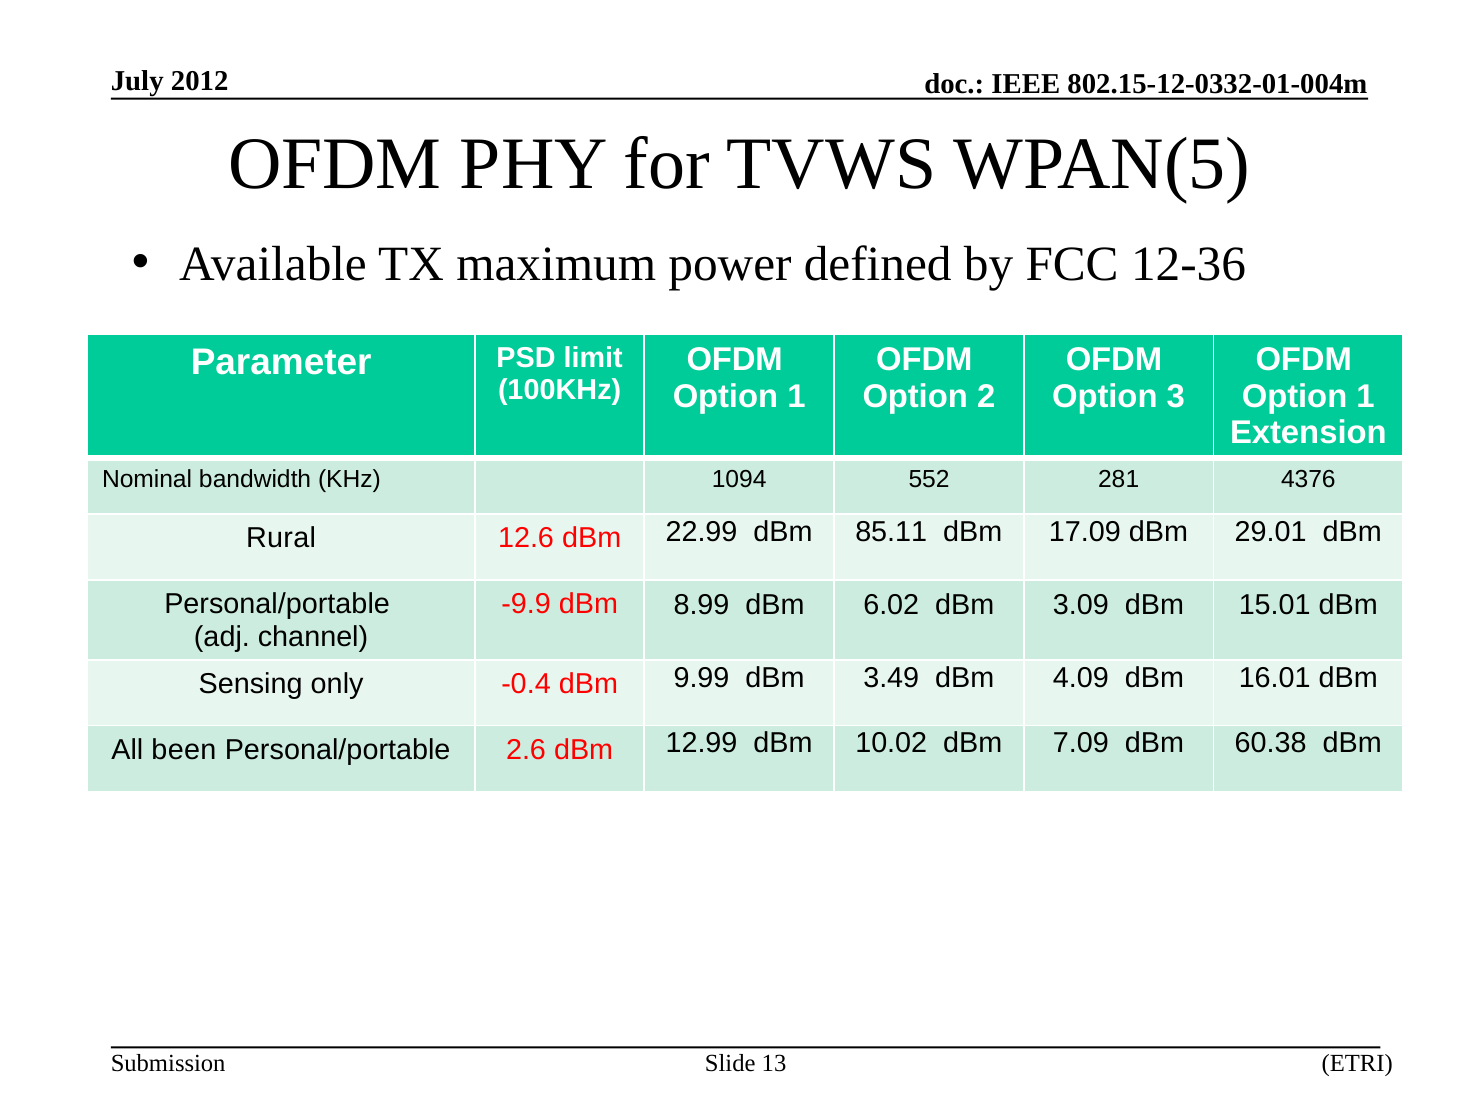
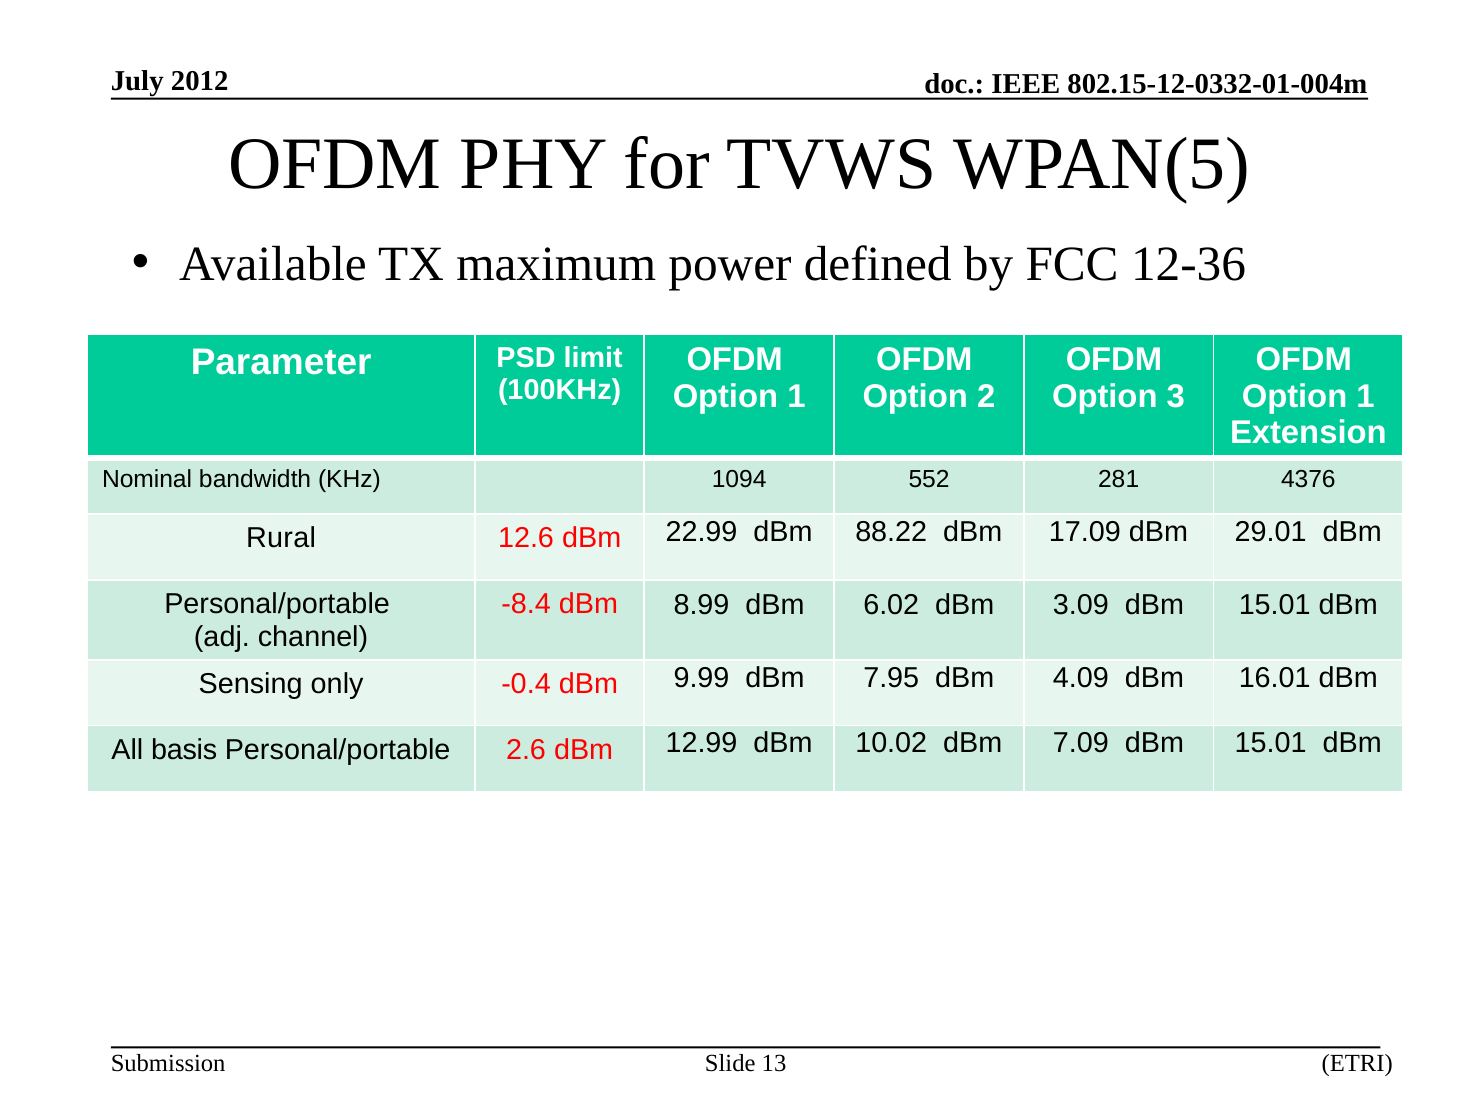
85.11: 85.11 -> 88.22 (891, 532)
-9.9: -9.9 -> -8.4 (526, 604)
3.49: 3.49 -> 7.95 (891, 678)
been: been -> basis (184, 750)
7.09 dBm 60.38: 60.38 -> 15.01 (1271, 744)
